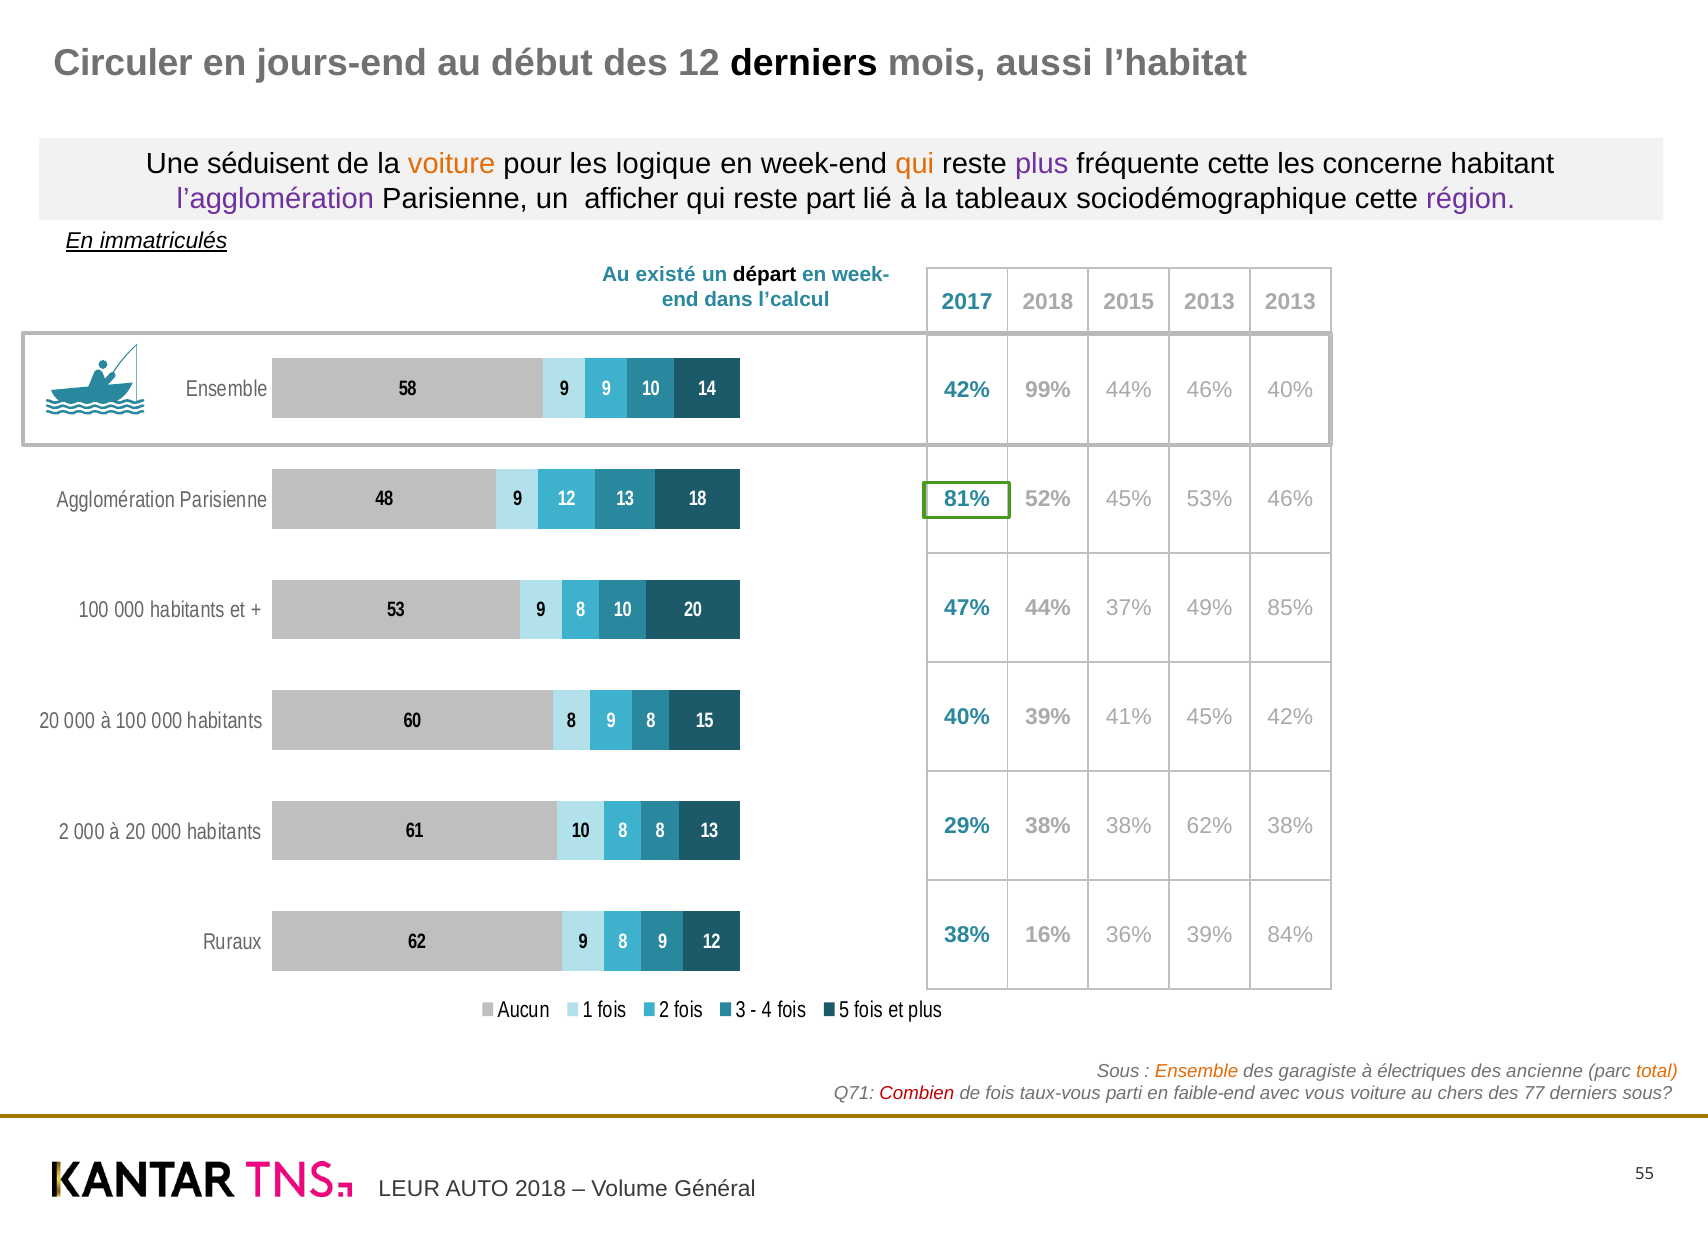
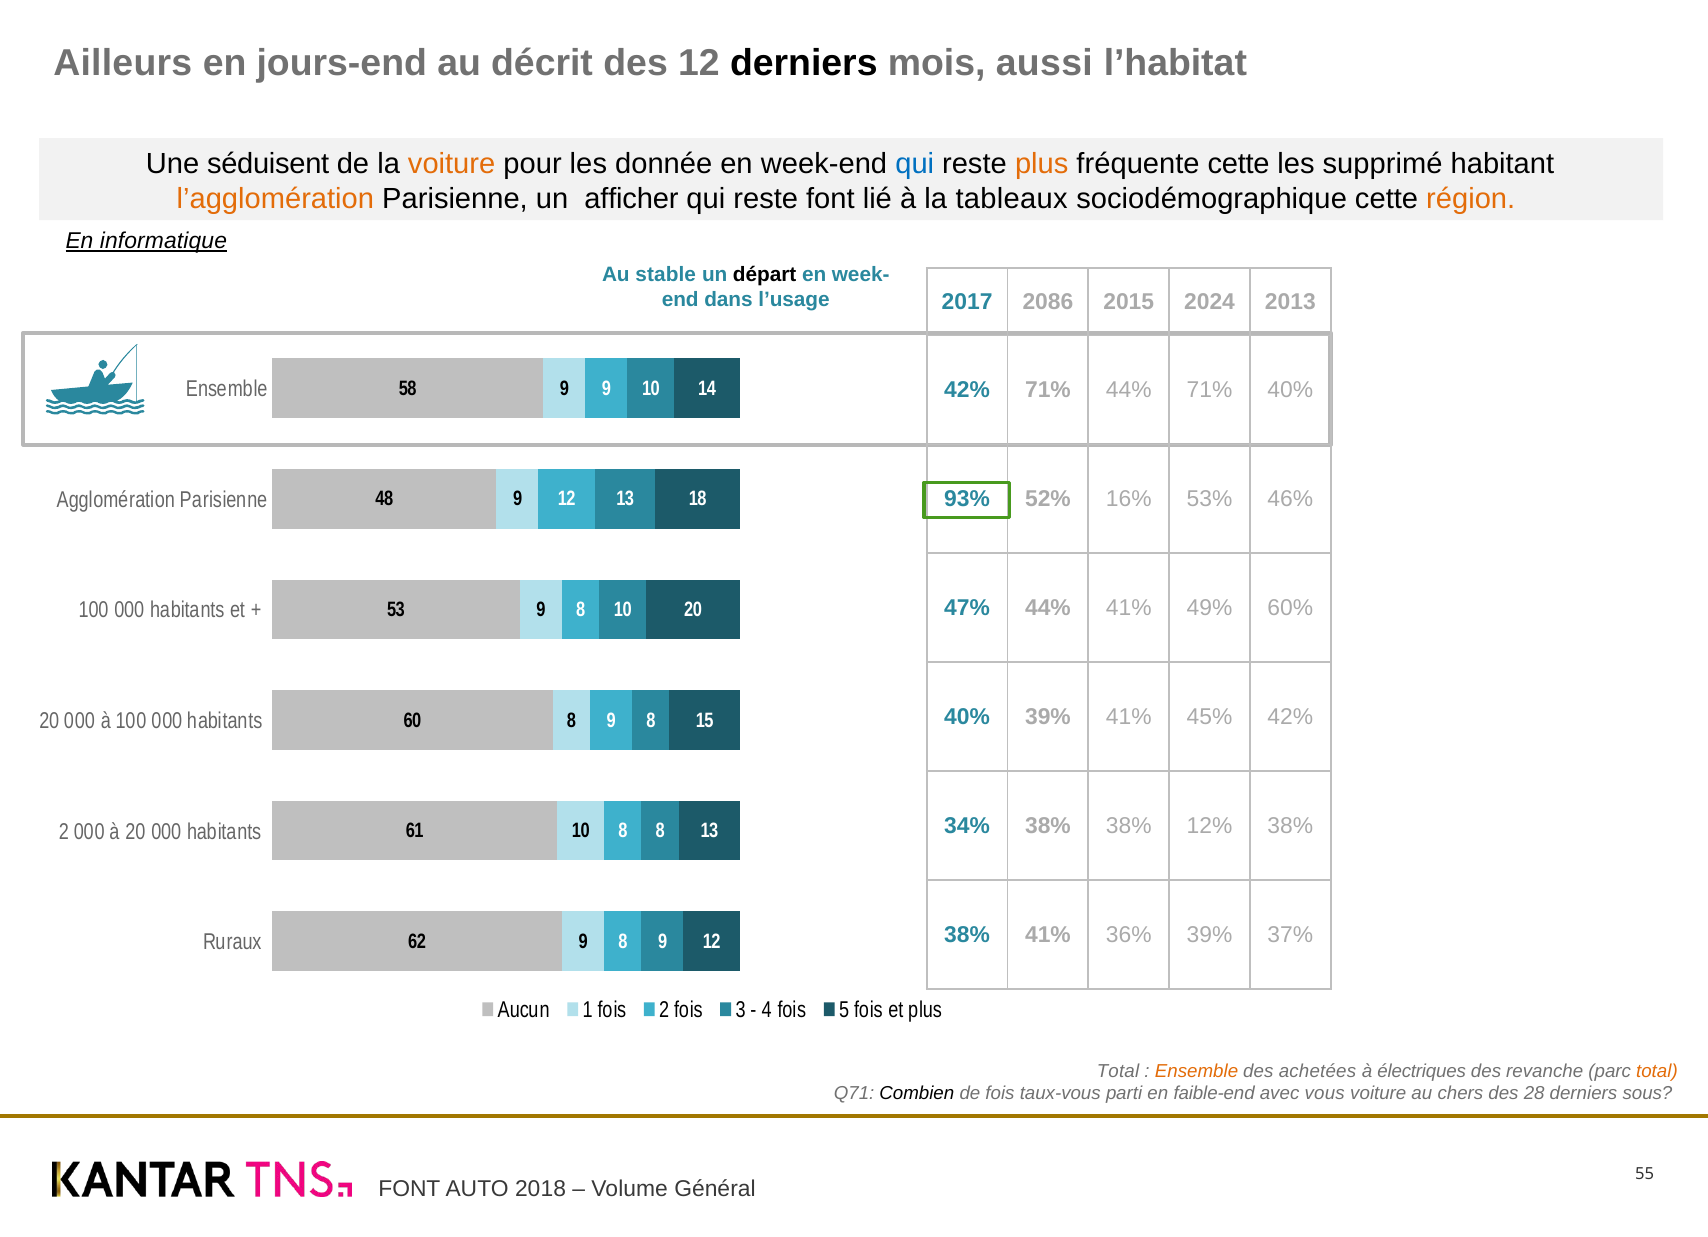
Circuler: Circuler -> Ailleurs (123, 63)
début: début -> décrit (542, 63)
logique: logique -> donnée (664, 164)
qui colour: orange -> blue (915, 164)
plus colour: purple -> orange (1042, 164)
concerne: concerne -> supprimé (1383, 164)
l’agglomération colour: purple -> orange (275, 199)
reste part: part -> font (830, 199)
région colour: purple -> orange (1471, 199)
immatriculés: immatriculés -> informatique (163, 241)
existé: existé -> stable (666, 274)
l’calcul: l’calcul -> l’usage (794, 299)
2017 2018: 2018 -> 2086 (1048, 302)
2015 2013: 2013 -> 2024 (1210, 302)
42% 99%: 99% -> 71% (1048, 390)
44% 46%: 46% -> 71% (1210, 390)
81%: 81% -> 93% (967, 499)
52% 45%: 45% -> 16% (1129, 499)
44% 37%: 37% -> 41% (1129, 608)
85%: 85% -> 60% (1290, 608)
29%: 29% -> 34% (967, 826)
62%: 62% -> 12% (1210, 826)
38% 16%: 16% -> 41% (1048, 935)
84%: 84% -> 37% (1290, 935)
Sous: Sous -> Total (1118, 1071)
garagiste: garagiste -> achetées (1317, 1071)
ancienne: ancienne -> revanche (1545, 1071)
Combien colour: red -> black (917, 1094)
77: 77 -> 28 (1534, 1094)
LEUR: LEUR -> FONT (409, 1189)
